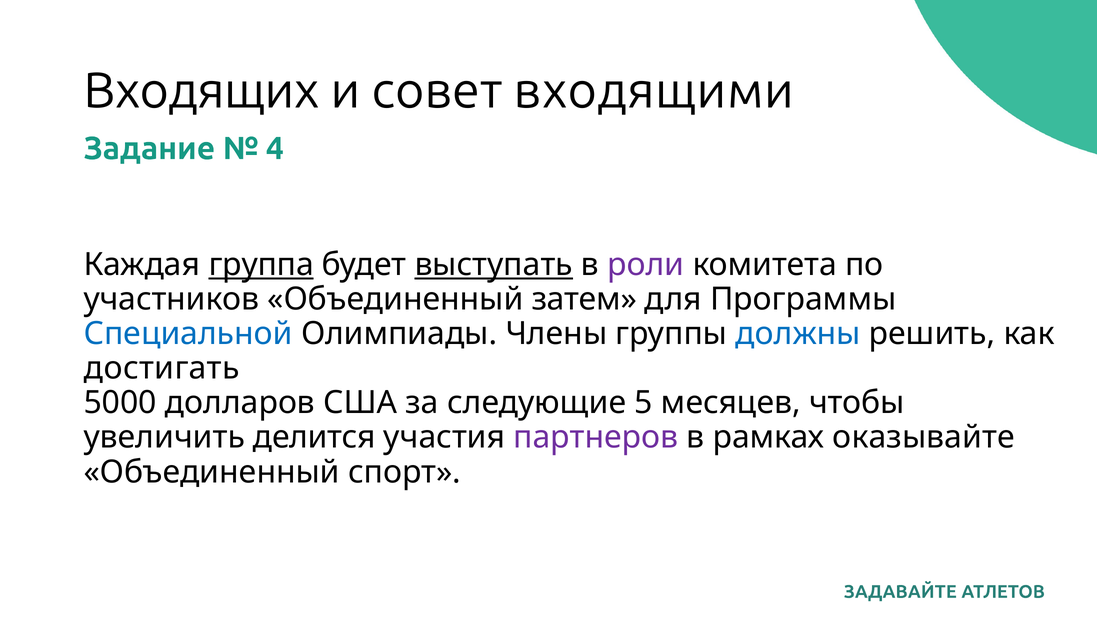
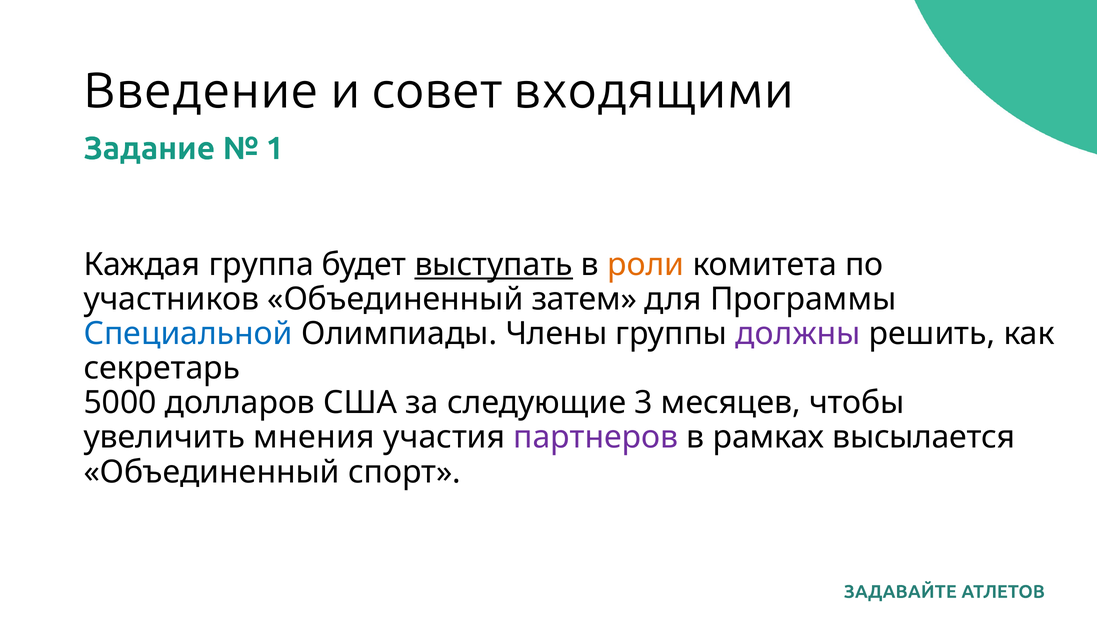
Входящих: Входящих -> Введение (201, 91)
4: 4 -> 1 (275, 149)
группа underline: present -> none (261, 265)
роли colour: purple -> orange (646, 265)
должны colour: blue -> purple (798, 334)
достигать: достигать -> секретарь (162, 368)
5: 5 -> 3 (644, 403)
делится: делится -> мнения (314, 437)
оказывайте: оказывайте -> высылается (924, 437)
